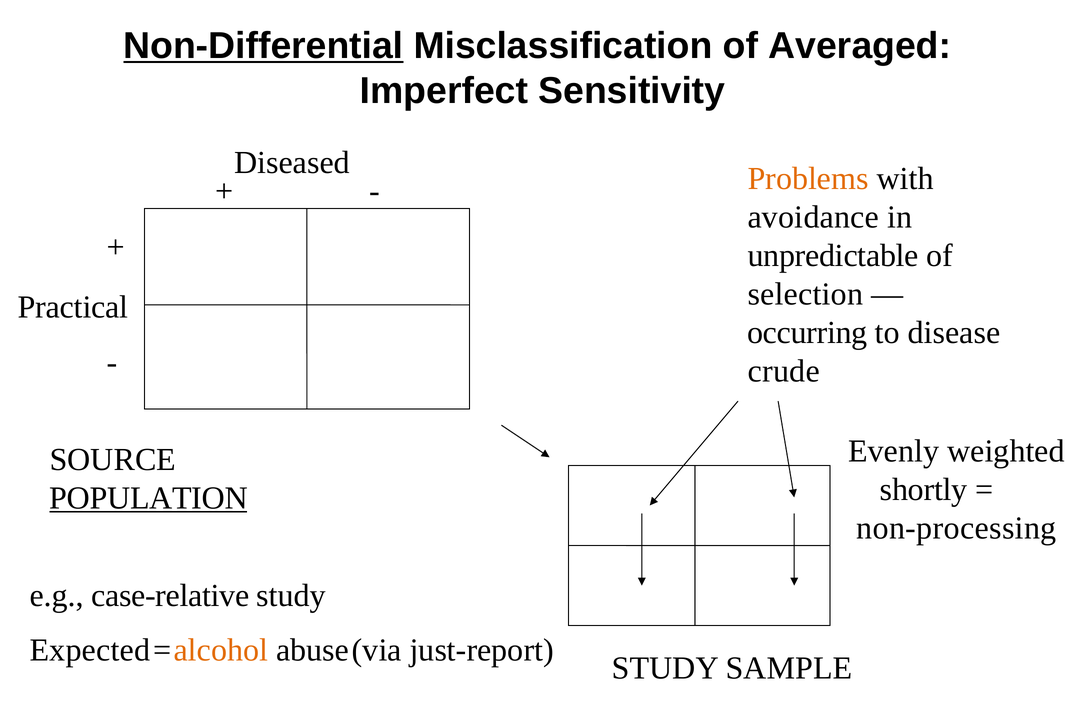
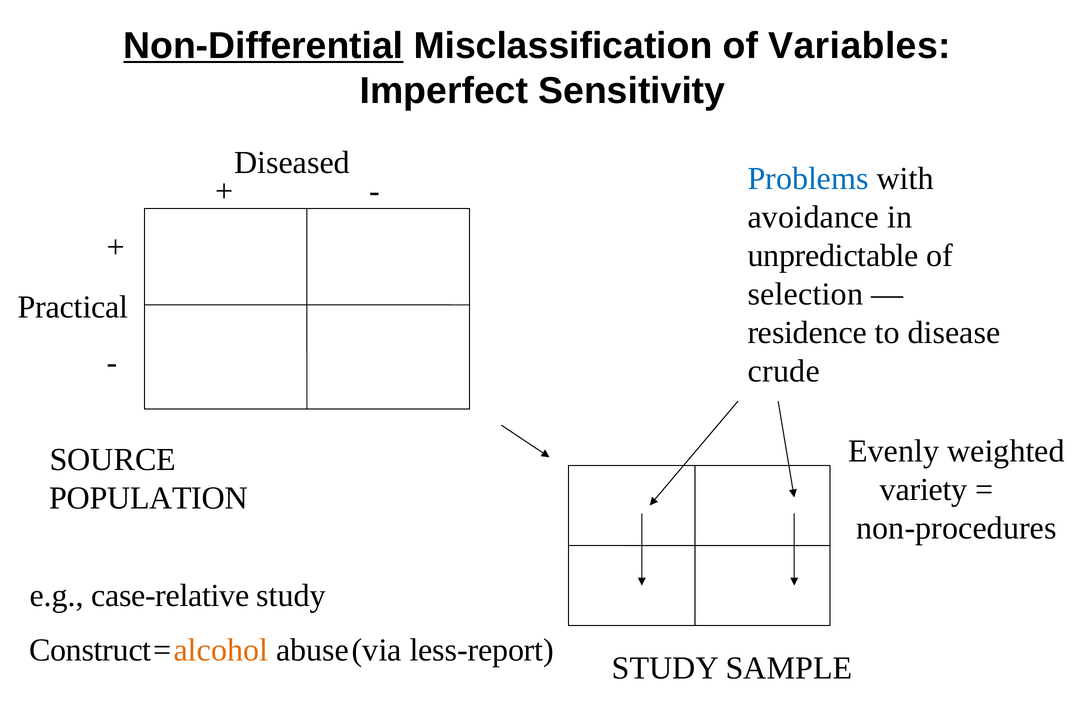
Averaged: Averaged -> Variables (860, 46)
Problems colour: orange -> blue (808, 179)
occurring: occurring -> residence (807, 333)
shortly: shortly -> variety (924, 490)
POPULATION underline: present -> none (149, 498)
non-processing: non-processing -> non-procedures (956, 528)
Expected: Expected -> Construct (90, 650)
just-report: just-report -> less-report (482, 650)
